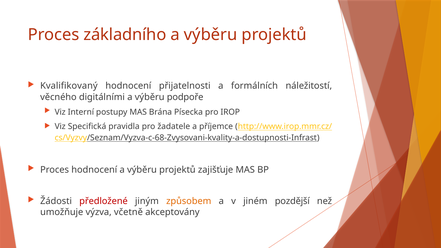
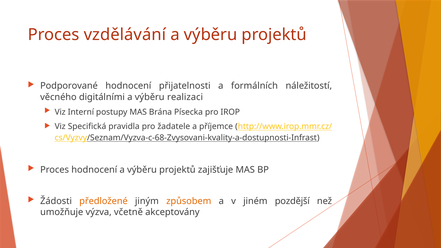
základního: základního -> vzdělávání (125, 35)
Kvalifikovaný: Kvalifikovaný -> Podporované (69, 86)
podpoře: podpoře -> realizaci (185, 97)
předložené colour: red -> orange (104, 201)
